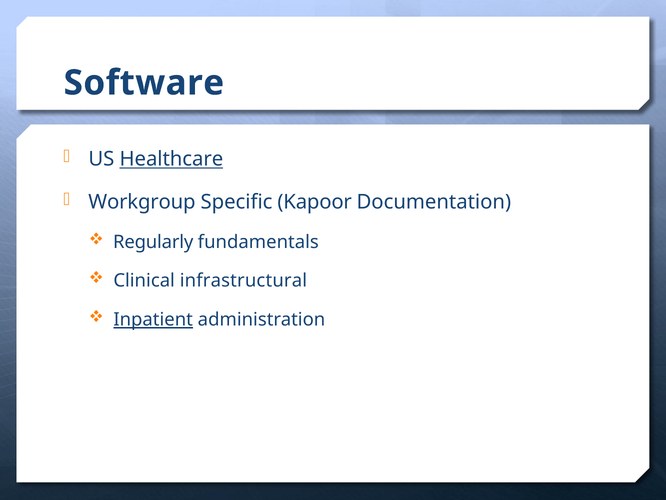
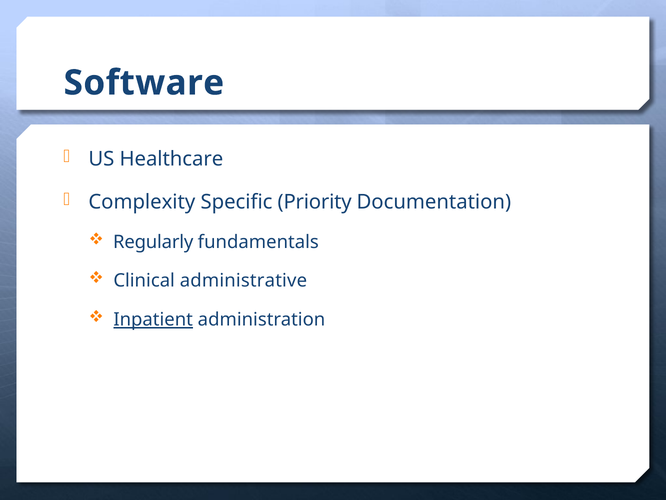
Healthcare underline: present -> none (171, 159)
Workgroup: Workgroup -> Complexity (142, 202)
Kapoor: Kapoor -> Priority (315, 202)
infrastructural: infrastructural -> administrative (243, 281)
